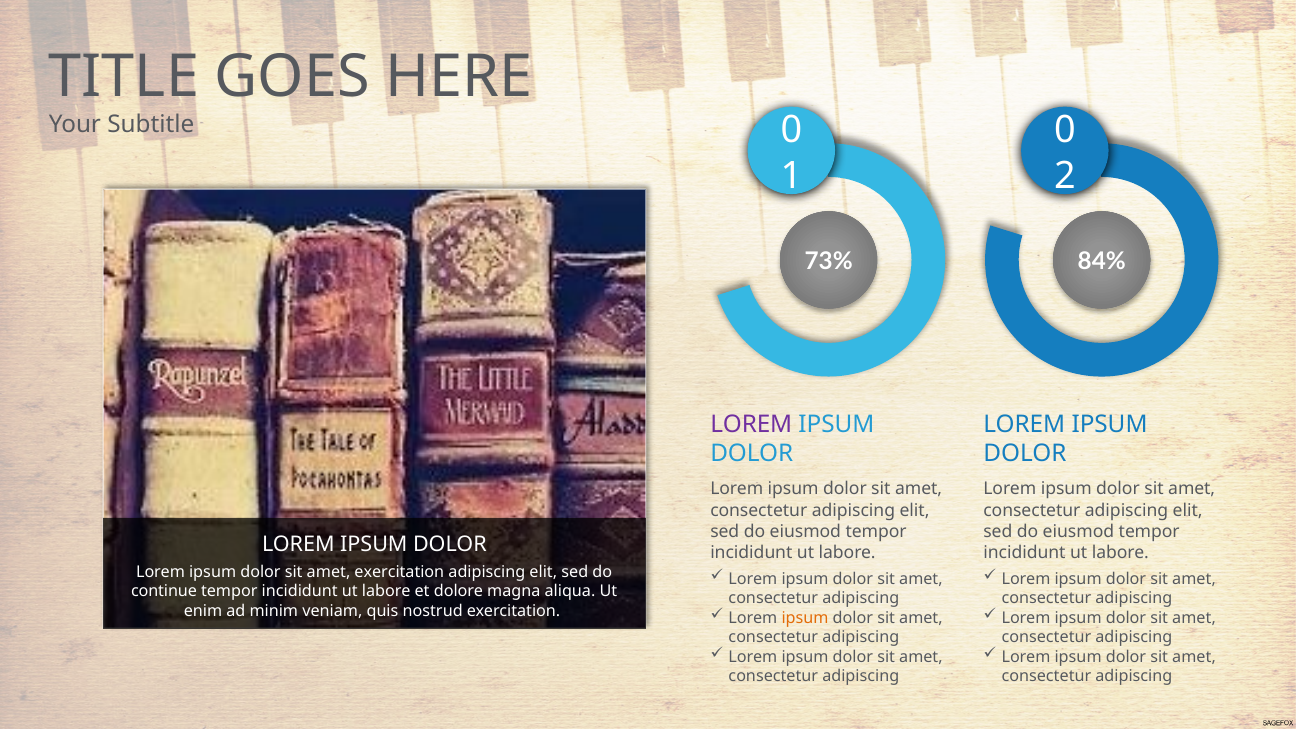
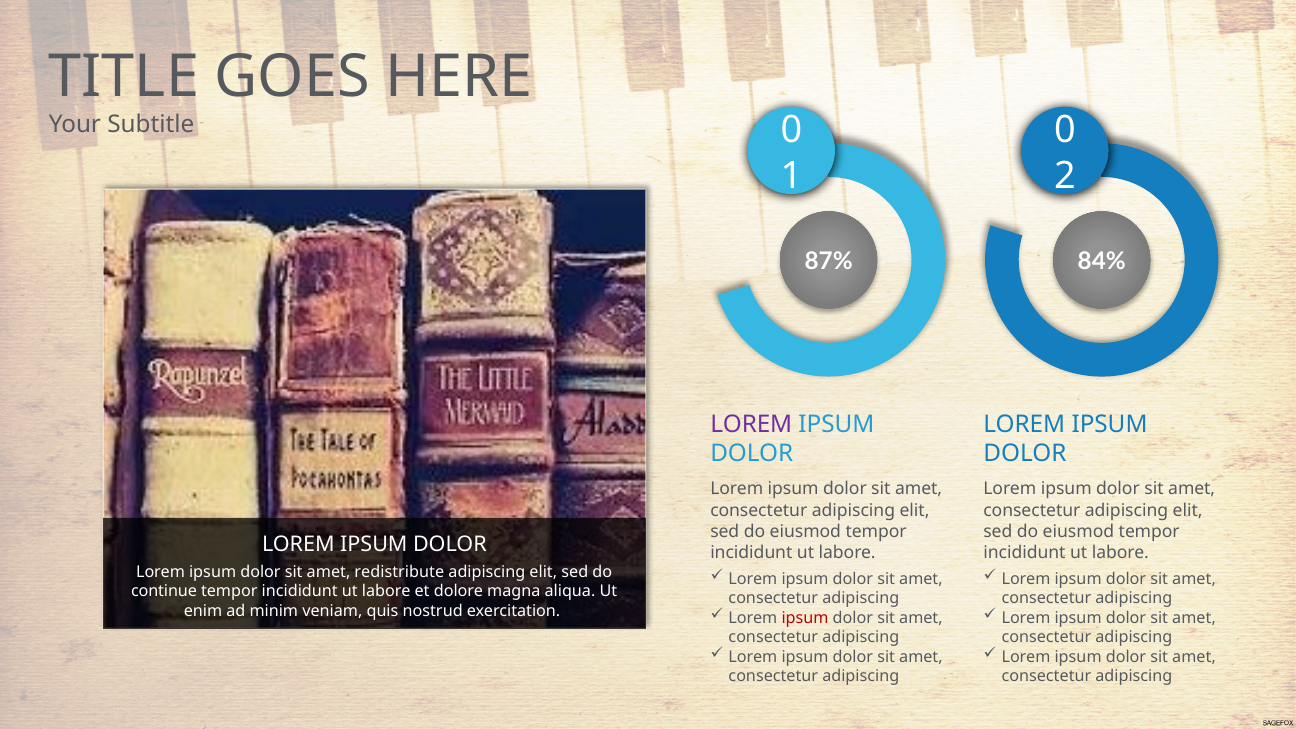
73%: 73% -> 87% (829, 262)
amet exercitation: exercitation -> redistribute (399, 572)
ipsum colour: orange -> red (805, 618)
